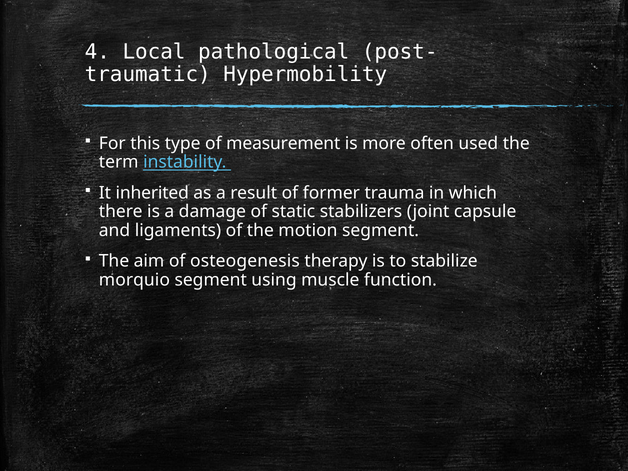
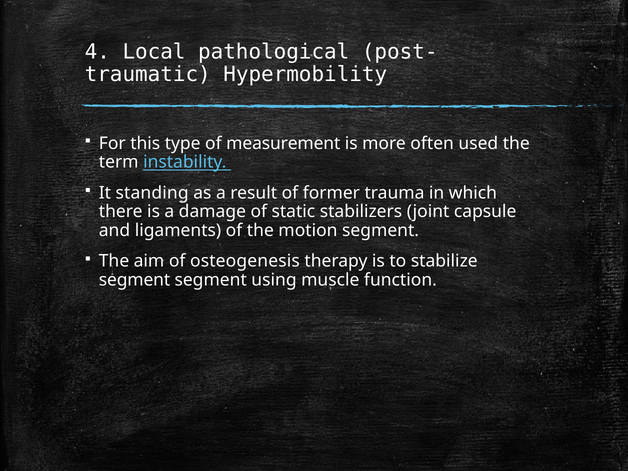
inherited: inherited -> standing (152, 193)
morquio: morquio -> segment (135, 280)
